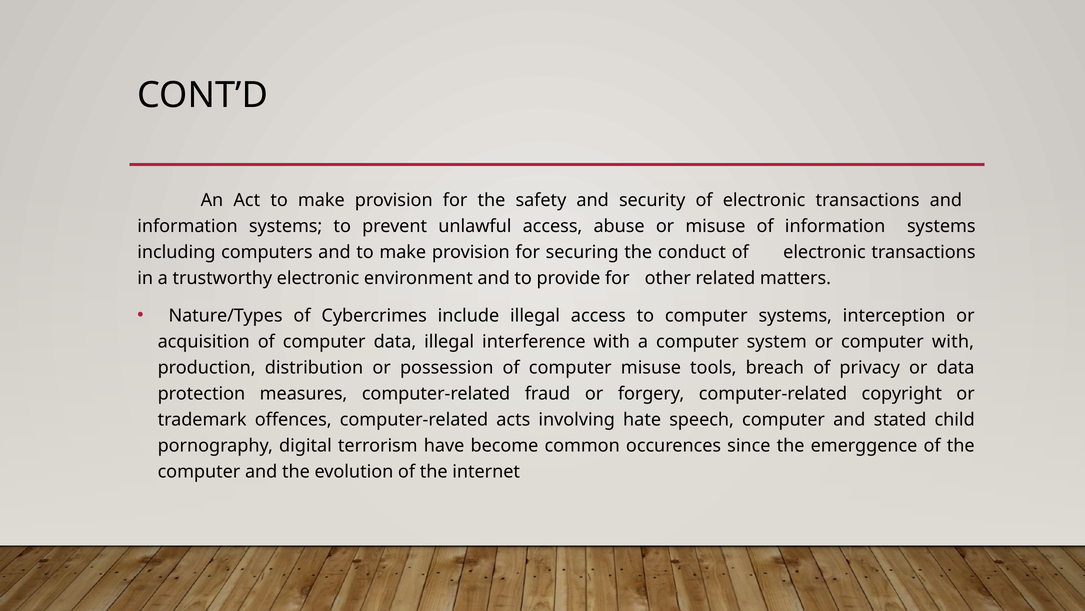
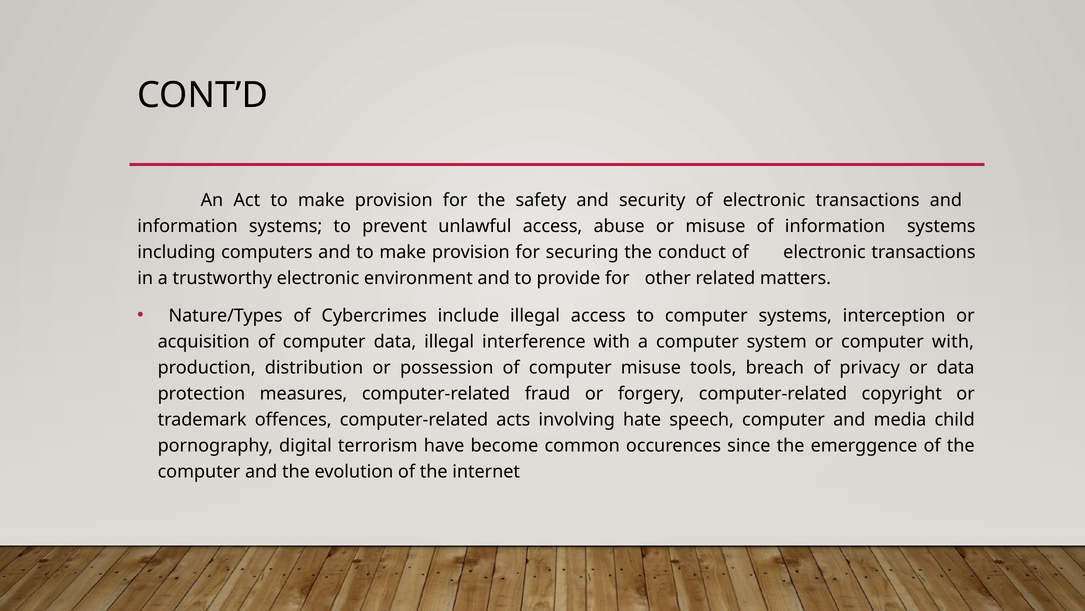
stated: stated -> media (900, 419)
